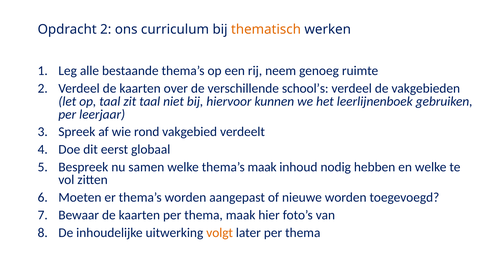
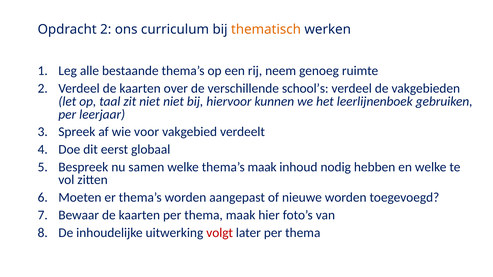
zit taal: taal -> niet (150, 101)
rond: rond -> voor (147, 132)
volgt colour: orange -> red (220, 233)
